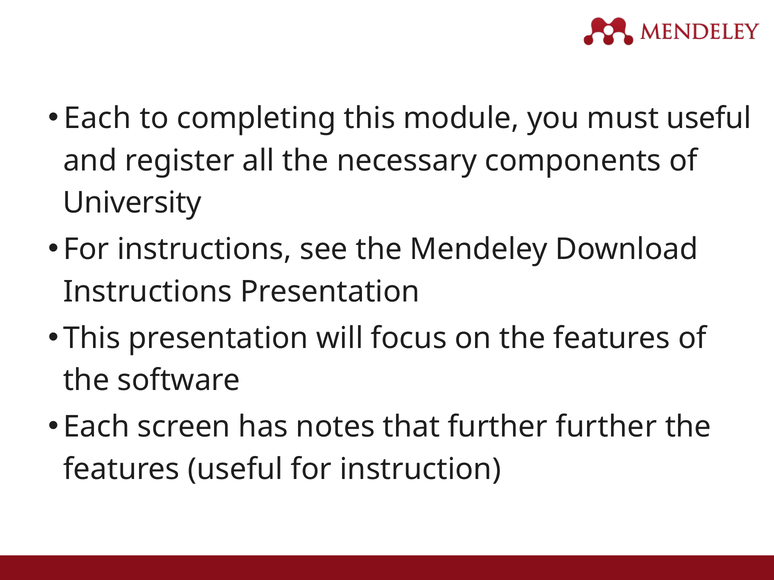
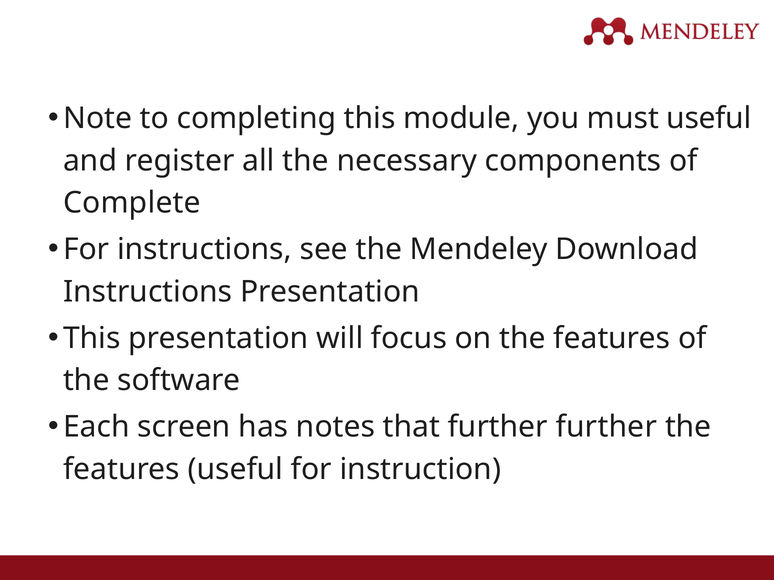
Each: Each -> Note (98, 119)
University: University -> Complete (132, 203)
